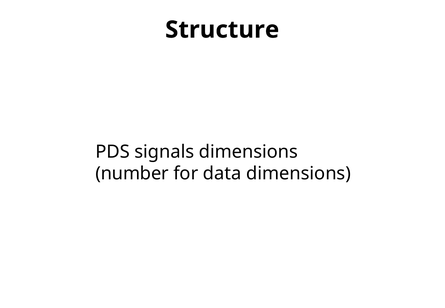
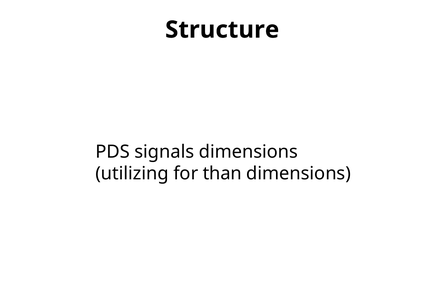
number: number -> utilizing (132, 174)
data: data -> than (222, 174)
